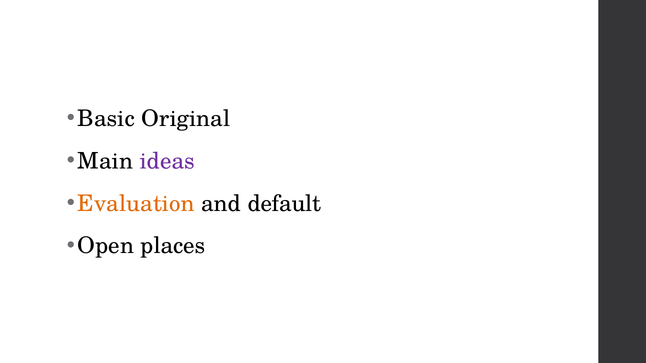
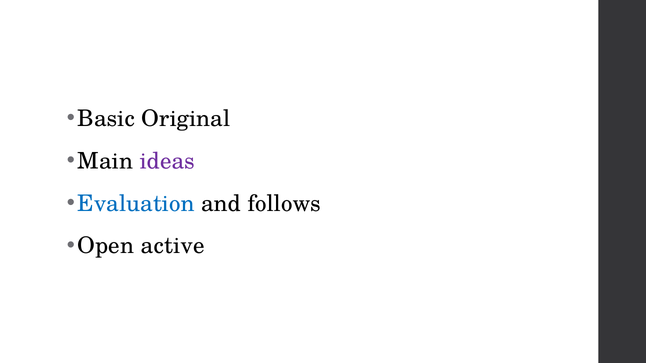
Evaluation colour: orange -> blue (136, 204)
default: default -> follows (284, 204)
places: places -> active (173, 246)
